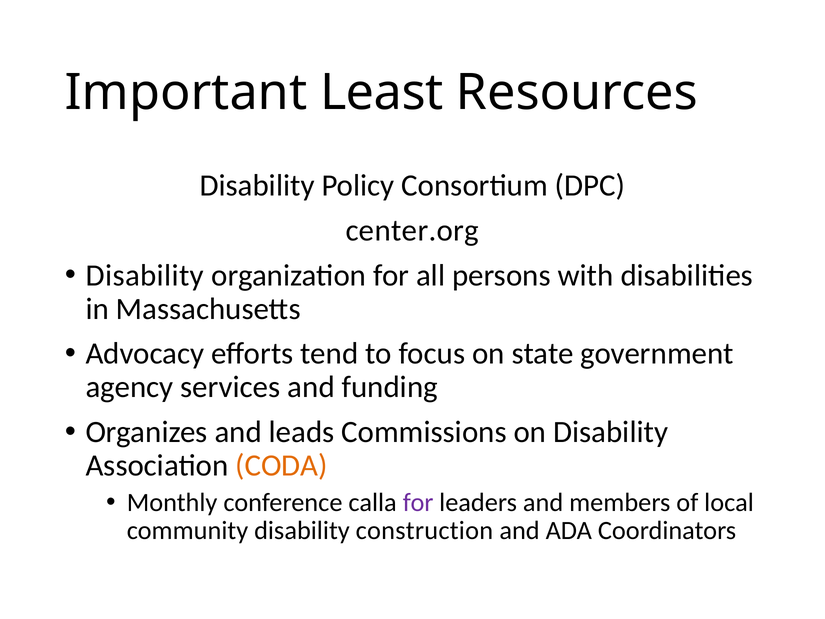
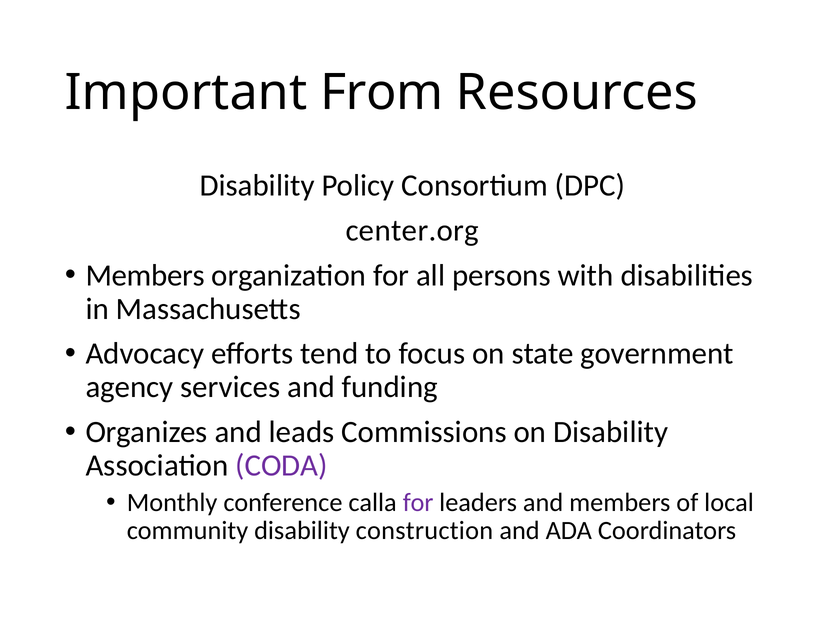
Least: Least -> From (382, 92)
Disability: Disability -> Members (145, 275)
CODA colour: orange -> purple (281, 465)
